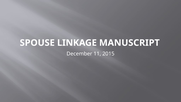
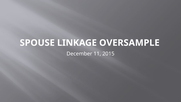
MANUSCRIPT: MANUSCRIPT -> OVERSAMPLE (129, 43)
